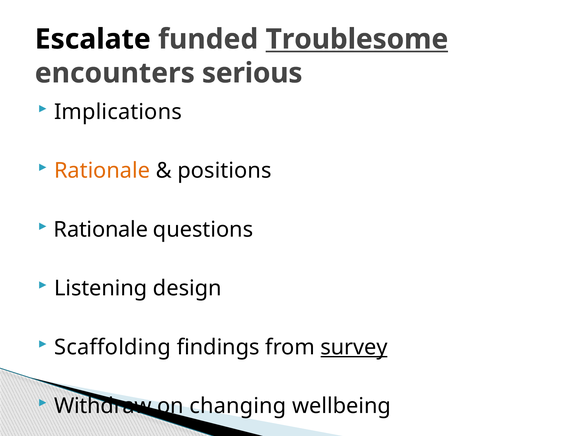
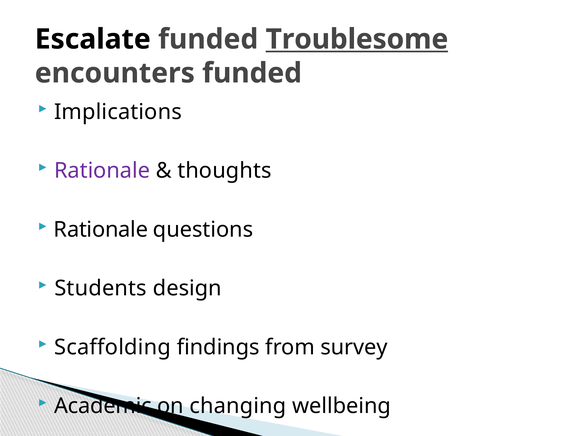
encounters serious: serious -> funded (252, 73)
Rationale colour: orange -> purple (102, 171)
positions: positions -> thoughts (224, 171)
Listening: Listening -> Students (101, 288)
survey underline: present -> none (354, 347)
Withdraw: Withdraw -> Academic (103, 406)
